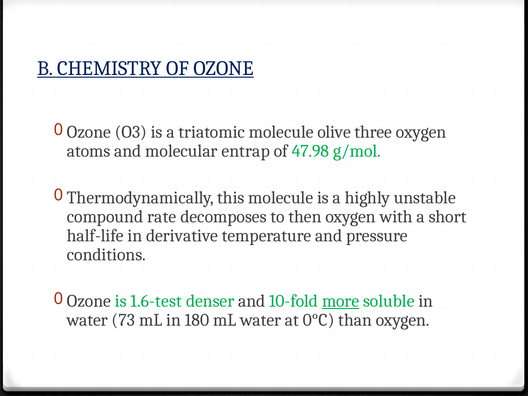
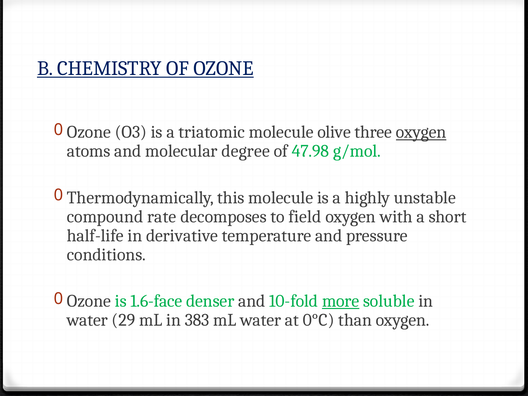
oxygen underline: none -> present (421, 132)
entrap: entrap -> degree (246, 151)
then: then -> field (305, 217)
1.6-test: 1.6-test -> 1.6-face (156, 301)
73: 73 -> 29 (123, 320)
180: 180 -> 383 (197, 320)
